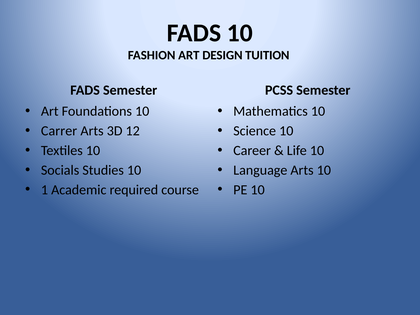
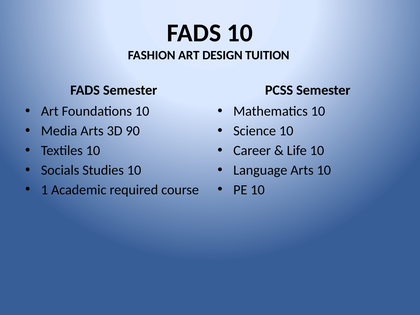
Carrer: Carrer -> Media (59, 131)
12: 12 -> 90 (133, 131)
